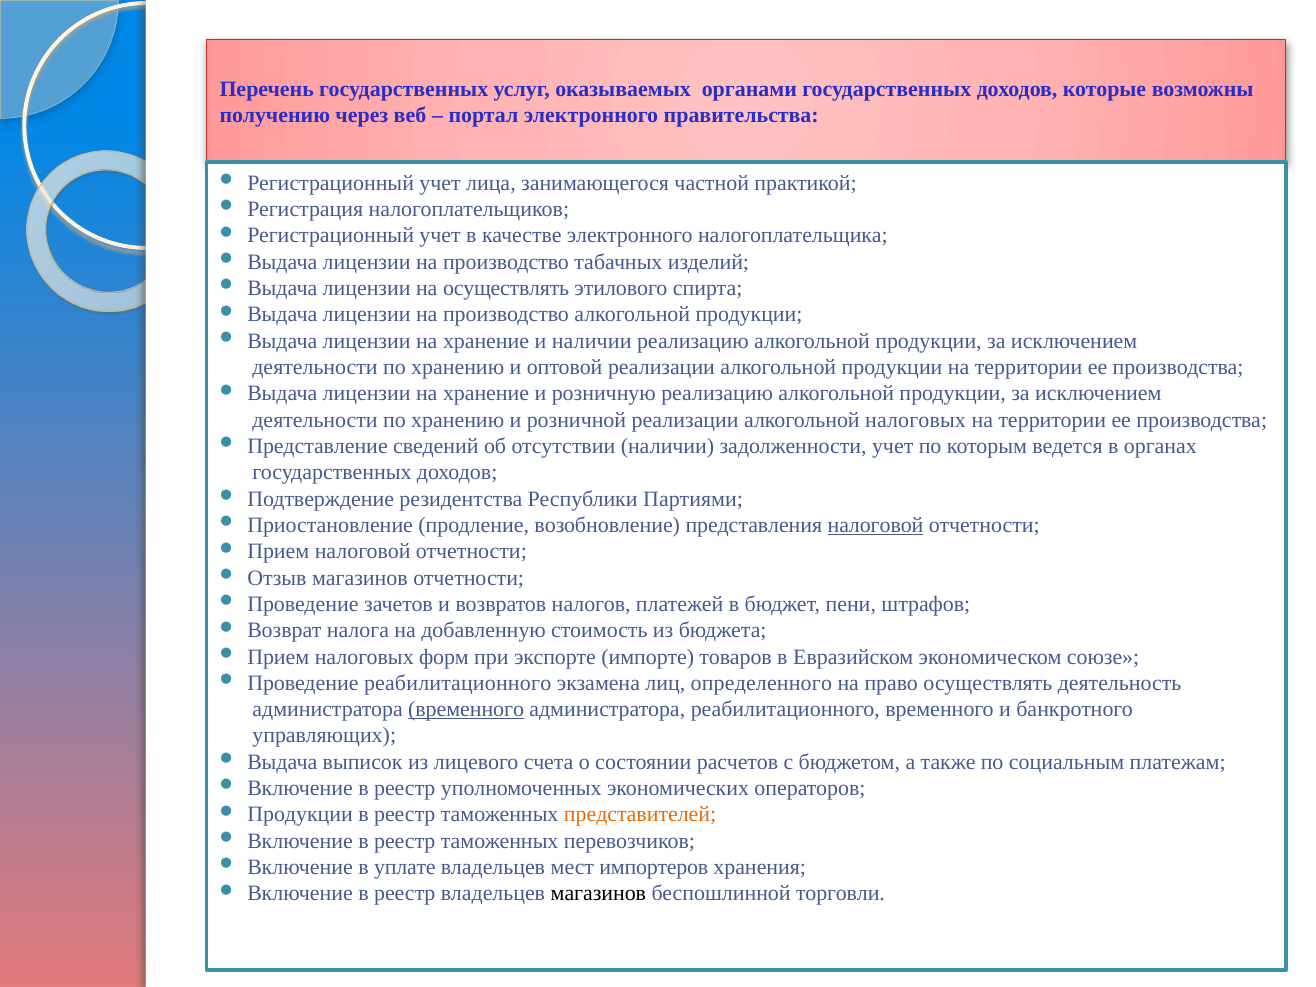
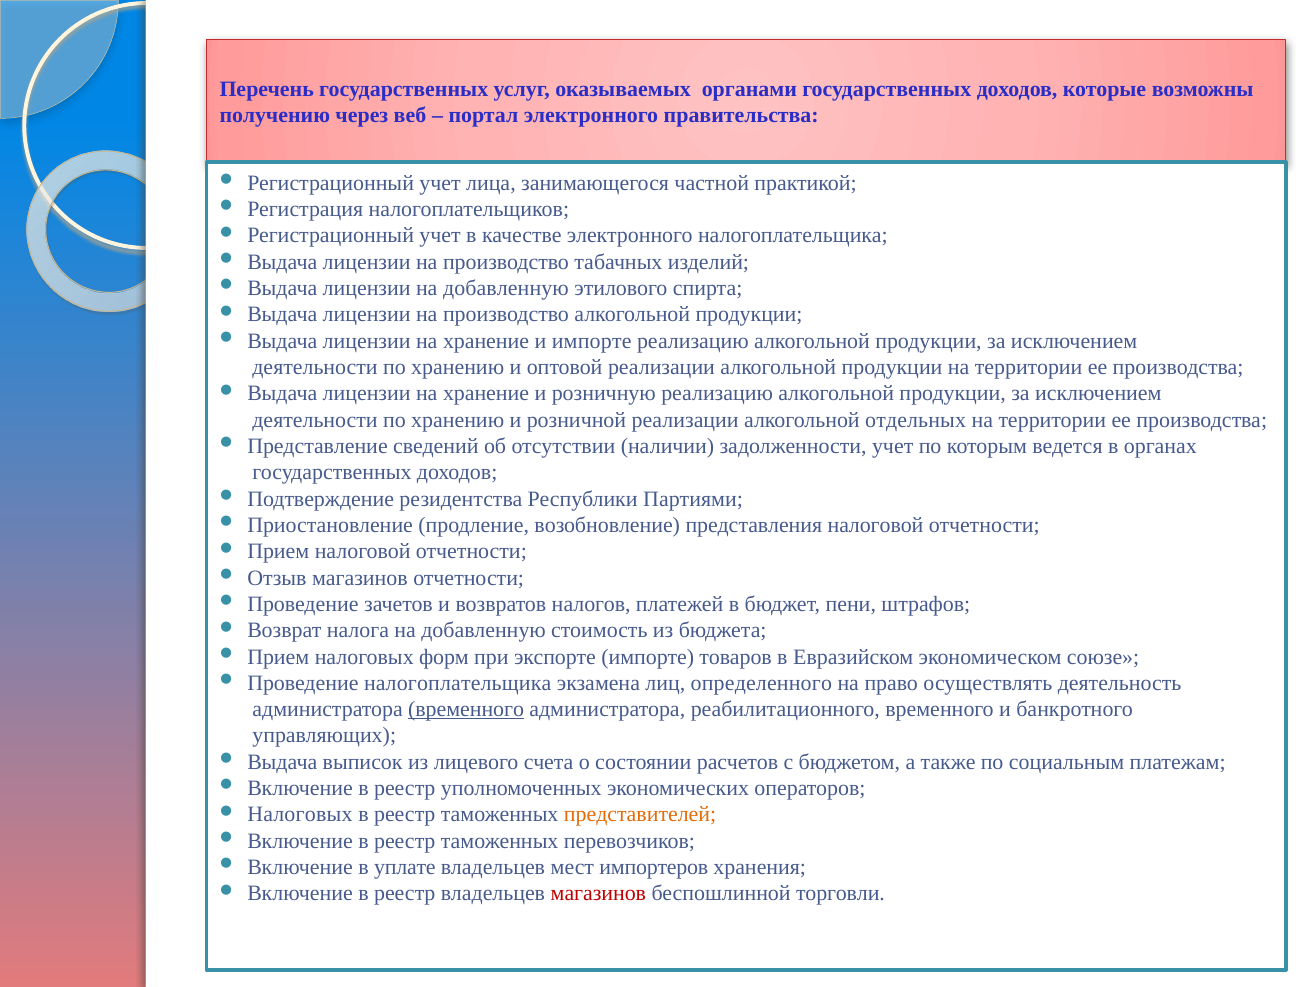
лицензии на осуществлять: осуществлять -> добавленную (506, 288)
и наличии: наличии -> импорте (592, 341)
алкогольной налоговых: налоговых -> отдельных (916, 420)
налоговой underline: present -> none (876, 525)
Проведение реабилитационного: реабилитационного -> налогоплательщика (458, 683)
Продукции: Продукции -> Налоговых (300, 815)
магазинов colour: black -> red (598, 894)
